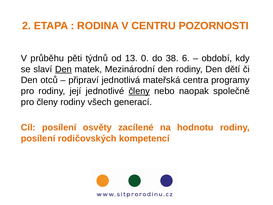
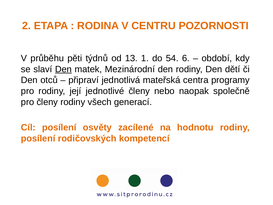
0: 0 -> 1 (145, 58)
38: 38 -> 54 (172, 58)
členy underline: present -> none (139, 91)
